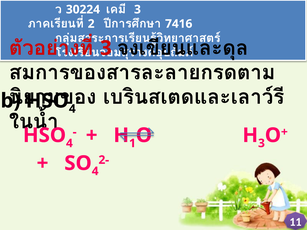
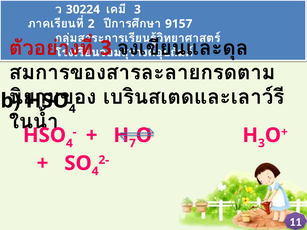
7416: 7416 -> 9157 (179, 24)
1: 1 -> 7 (132, 143)
